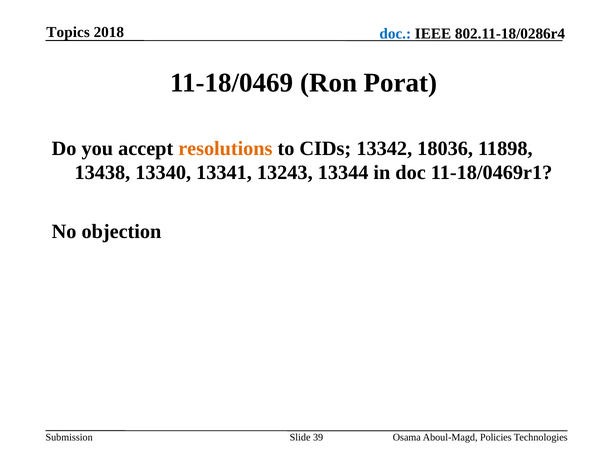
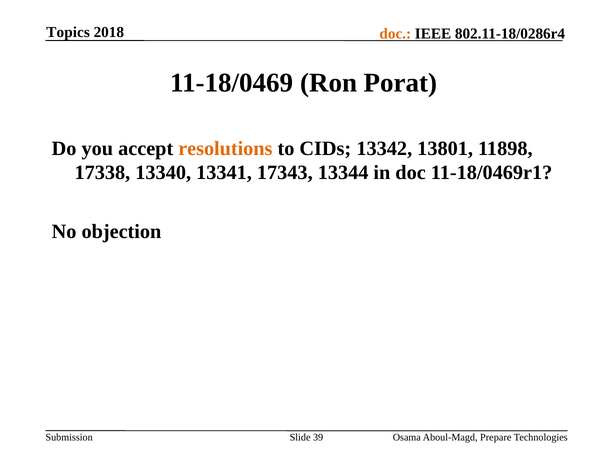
doc colour: blue -> orange (395, 34)
18036: 18036 -> 13801 (445, 148)
13438: 13438 -> 17338 (102, 173)
13243: 13243 -> 17343 (285, 173)
Policies: Policies -> Prepare (496, 437)
